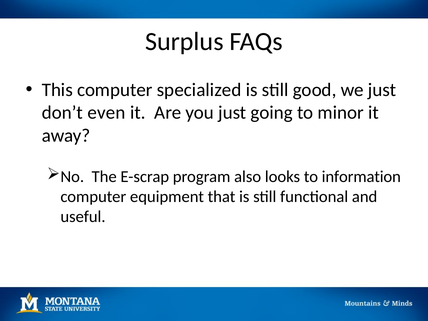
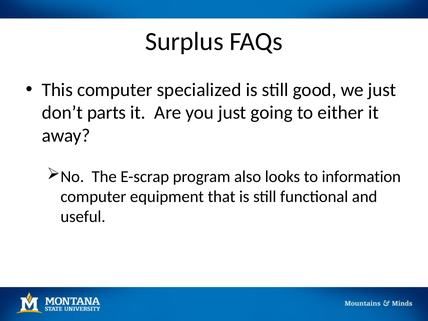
even: even -> parts (107, 113)
minor: minor -> either (341, 113)
